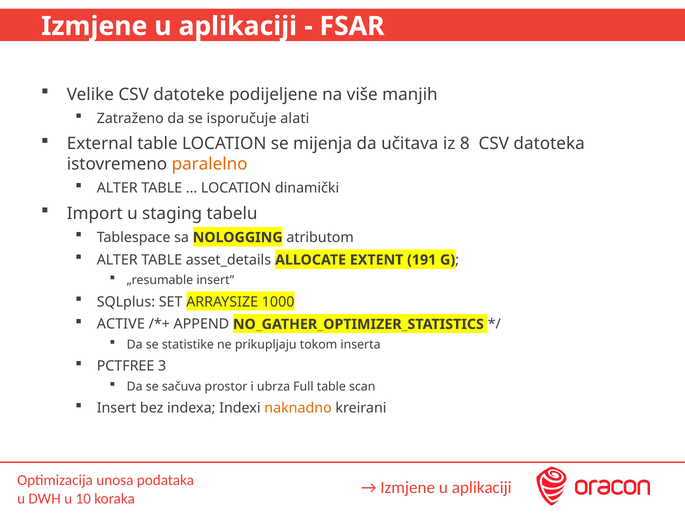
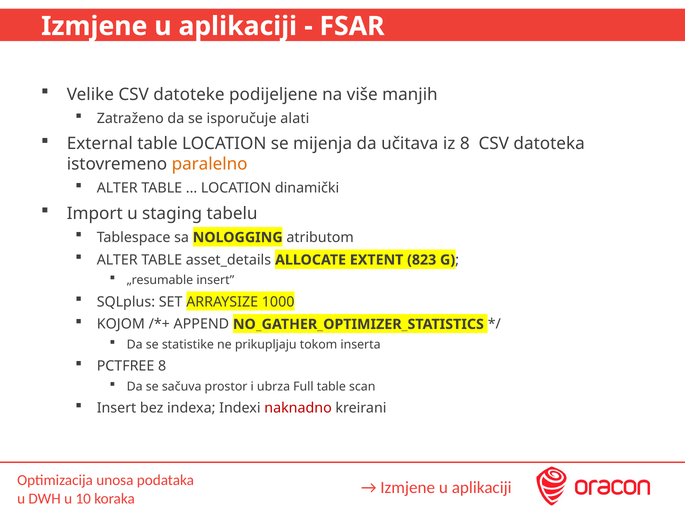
191: 191 -> 823 (422, 260)
ACTIVE: ACTIVE -> KOJOM (121, 324)
PCTFREE 3: 3 -> 8 (162, 366)
naknadno colour: orange -> red (298, 408)
